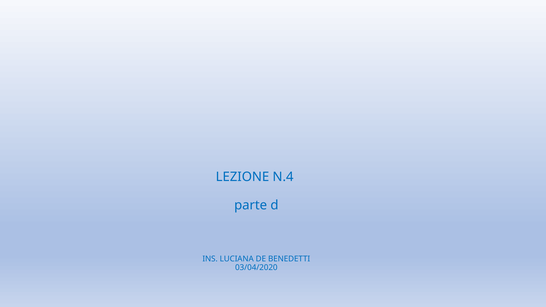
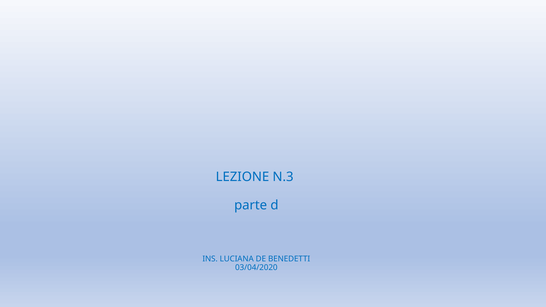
N.4: N.4 -> N.3 (283, 177)
